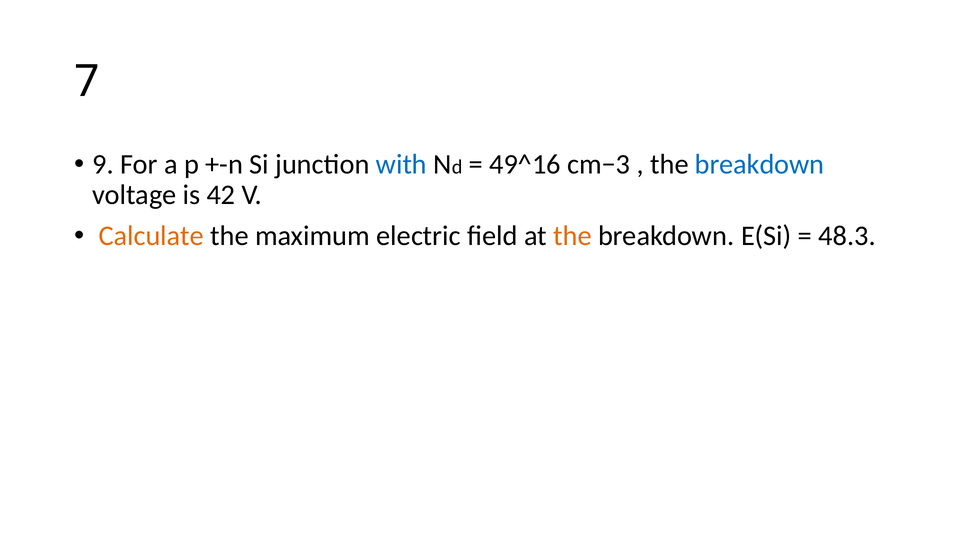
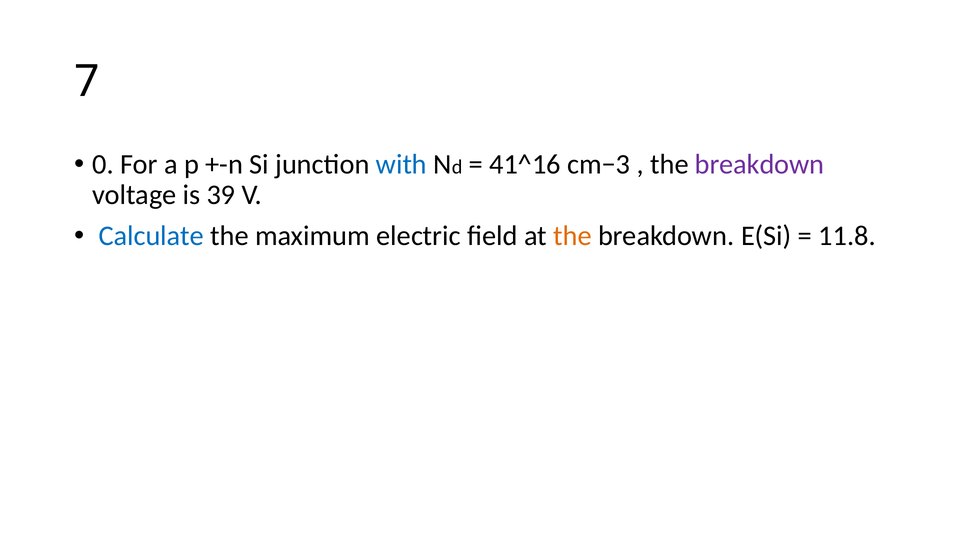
9: 9 -> 0 (103, 165)
49^16: 49^16 -> 41^16 (525, 165)
breakdown colour: blue -> purple (760, 165)
42: 42 -> 39 (221, 195)
Calculate colour: orange -> blue (151, 236)
48.3: 48.3 -> 11.8 (847, 236)
